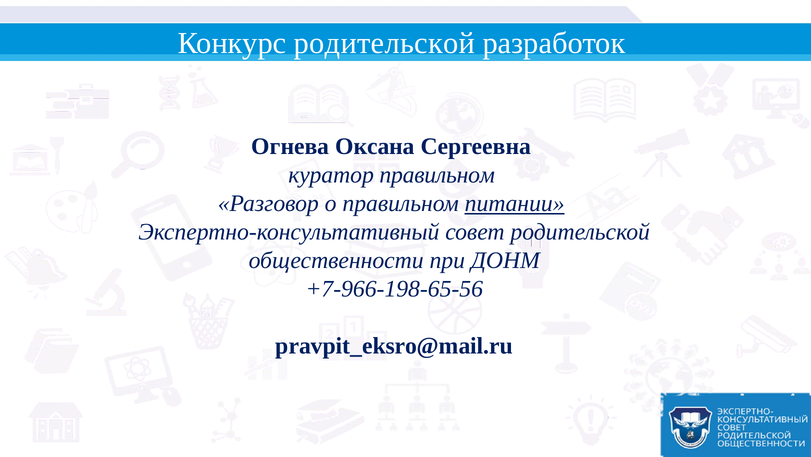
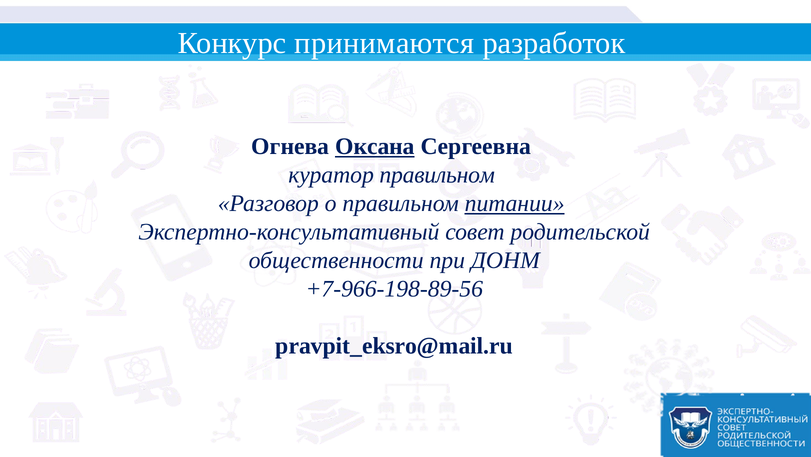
Конкурс родительской: родительской -> принимаются (384, 43)
Оксана underline: none -> present (375, 147)
+7-966-198-65-56: +7-966-198-65-56 -> +7-966-198-89-56 (394, 289)
